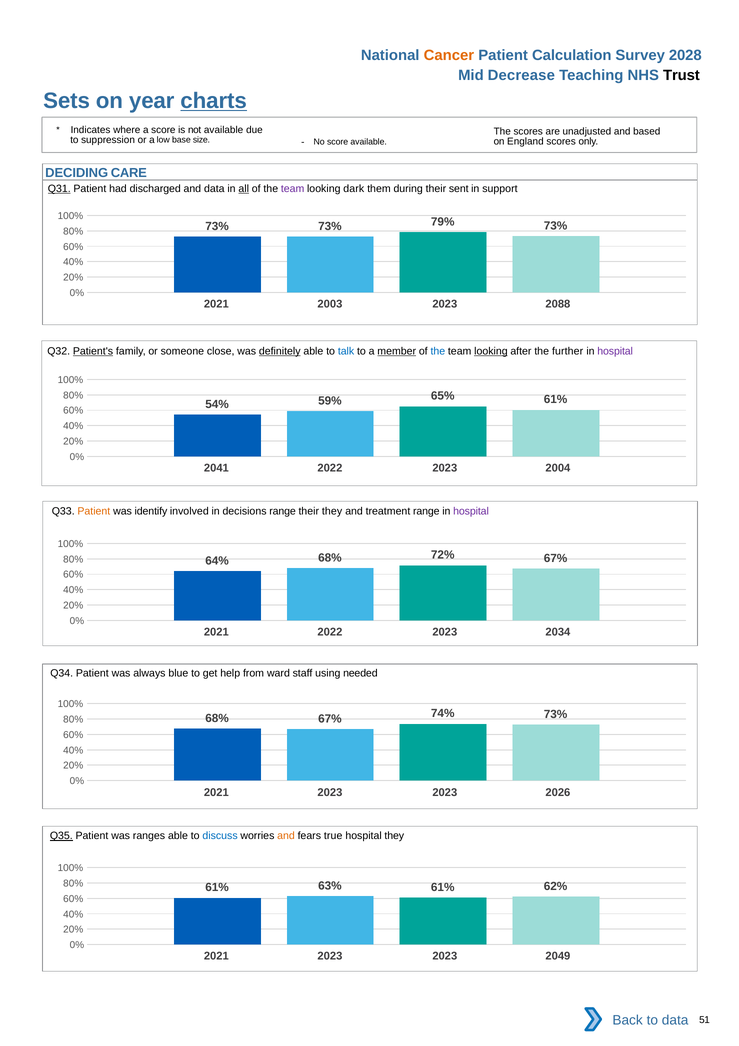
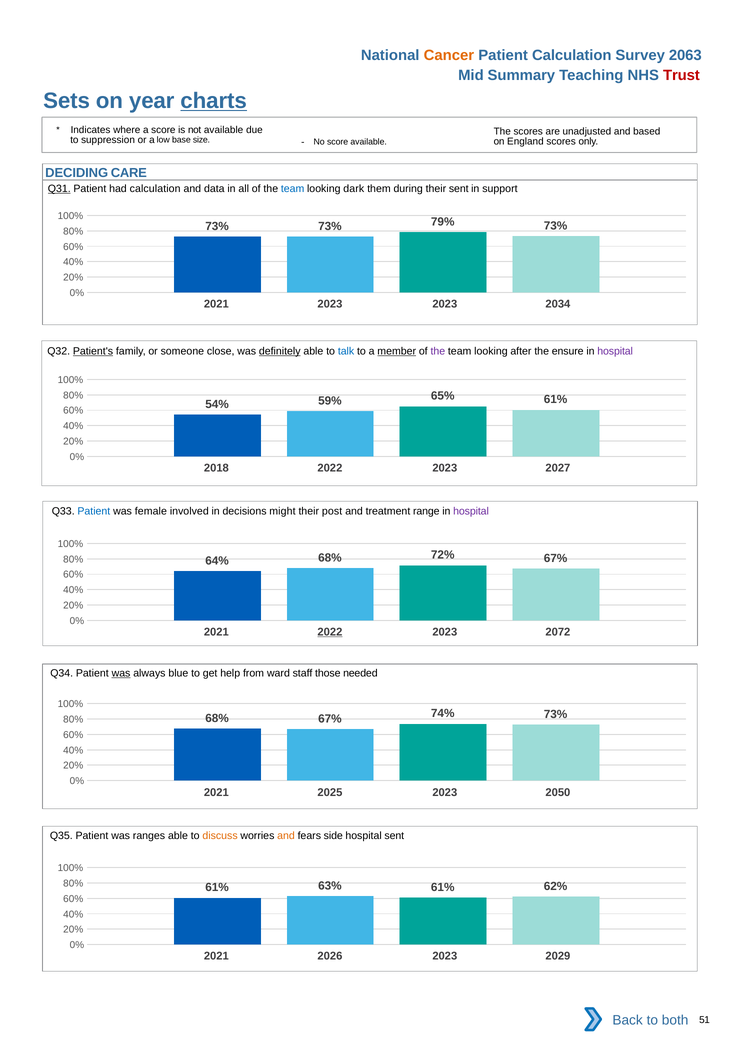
2028: 2028 -> 2063 (685, 55)
Decrease: Decrease -> Summary (521, 75)
Trust colour: black -> red (681, 75)
had discharged: discharged -> calculation (155, 189)
all underline: present -> none (244, 189)
team colour: purple -> blue (293, 189)
2021 2003: 2003 -> 2023 (330, 304)
2088: 2088 -> 2034 (558, 304)
the colour: blue -> purple (438, 351)
looking underline: present -> none (491, 351)
further: further -> ensure (568, 351)
2041: 2041 -> 2018 (216, 468)
2004: 2004 -> 2027 (558, 468)
Patient colour: orange -> blue (94, 511)
identify: identify -> female (151, 511)
decisions range: range -> might (282, 511)
their they: they -> post (332, 511)
2022 underline: none -> present (330, 632)
2034: 2034 -> 2072 (558, 632)
was underline: none -> present (121, 673)
using: using -> those (328, 673)
2023: 2023 -> 2025 (330, 792)
2026: 2026 -> 2050 (558, 792)
Q35 underline: present -> none (61, 836)
discuss colour: blue -> orange (220, 836)
true: true -> side (333, 836)
hospital they: they -> sent (394, 836)
2023: 2023 -> 2026 (330, 956)
2049: 2049 -> 2029 (558, 956)
to data: data -> both (675, 1020)
